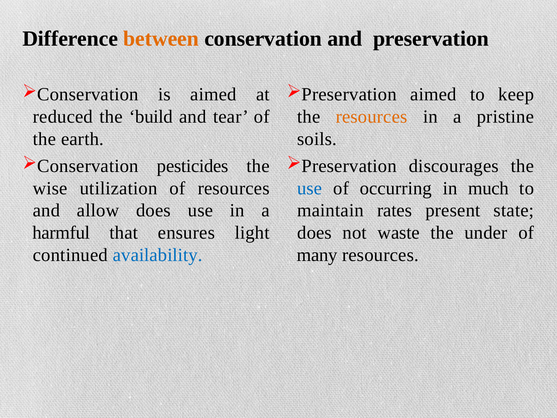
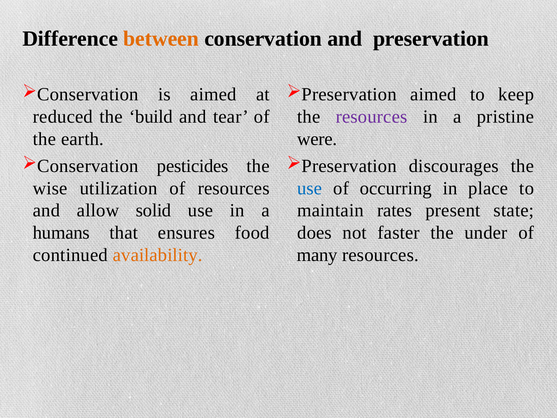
resources colour: orange -> purple (372, 117)
soils: soils -> were (317, 139)
much: much -> place (488, 188)
allow does: does -> solid (154, 210)
harmful: harmful -> humans (61, 233)
light: light -> food (252, 233)
waste: waste -> faster (399, 233)
availability colour: blue -> orange (158, 255)
